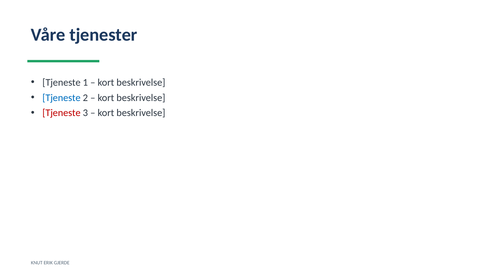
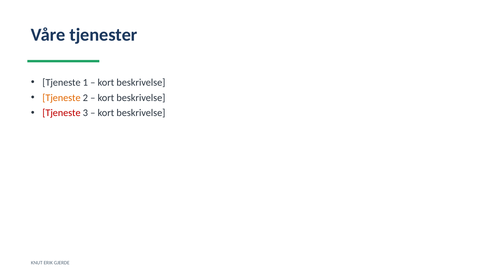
Tjeneste colour: blue -> orange (61, 98)
